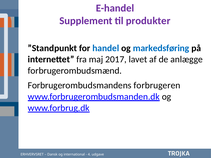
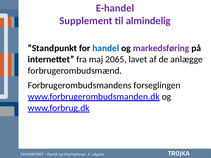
produkter: produkter -> almindelig (148, 21)
markedsføring colour: blue -> purple (161, 48)
2017: 2017 -> 2065 (116, 59)
forbrugeren: forbrugeren -> forseglingen (157, 86)
